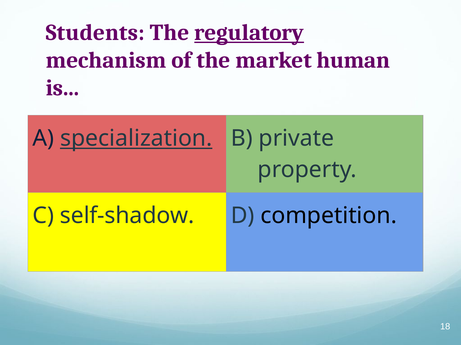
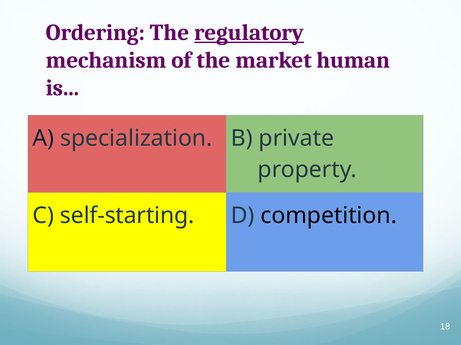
Students: Students -> Ordering (95, 33)
specialization underline: present -> none (136, 139)
self-shadow: self-shadow -> self-starting (127, 216)
